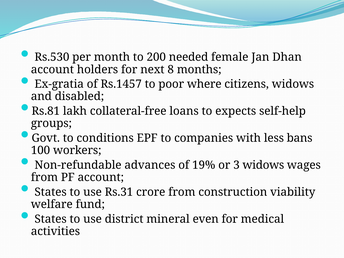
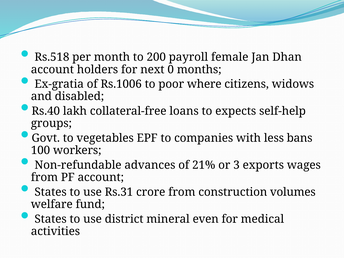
Rs.530: Rs.530 -> Rs.518 (52, 57)
needed: needed -> payroll (188, 57)
8: 8 -> 0 (171, 69)
Rs.1457: Rs.1457 -> Rs.1006 (121, 84)
Rs.81: Rs.81 -> Rs.40 (46, 111)
conditions: conditions -> vegetables (105, 138)
19%: 19% -> 21% (204, 165)
3 widows: widows -> exports (263, 165)
viability: viability -> volumes (293, 192)
